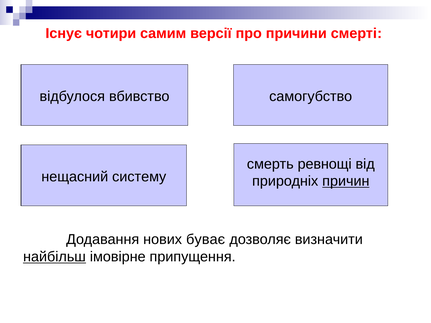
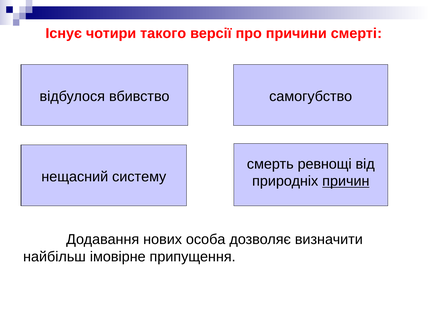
самим: самим -> такого (163, 33)
буває: буває -> особа (206, 240)
найбільш underline: present -> none (54, 257)
